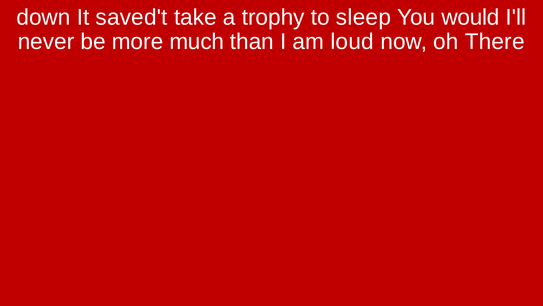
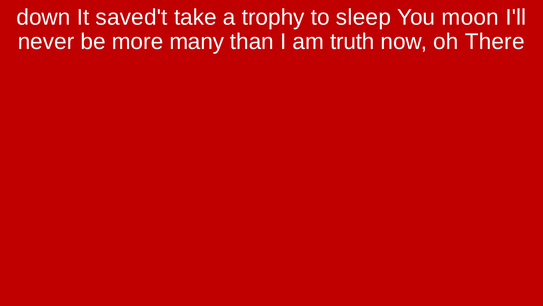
would: would -> moon (470, 17)
much: much -> many (197, 42)
loud: loud -> truth (352, 42)
